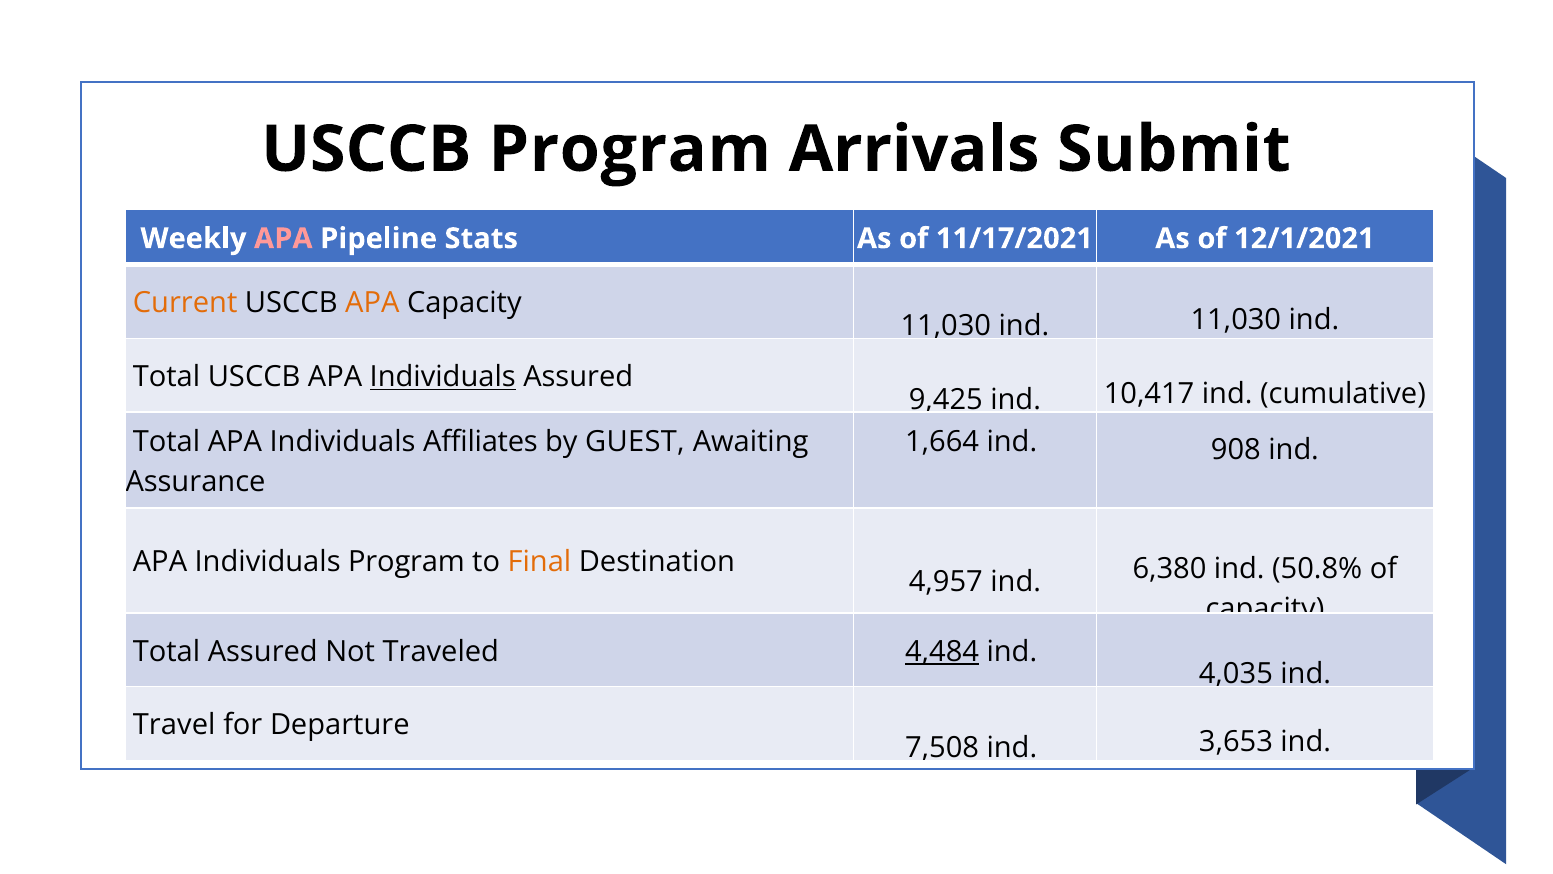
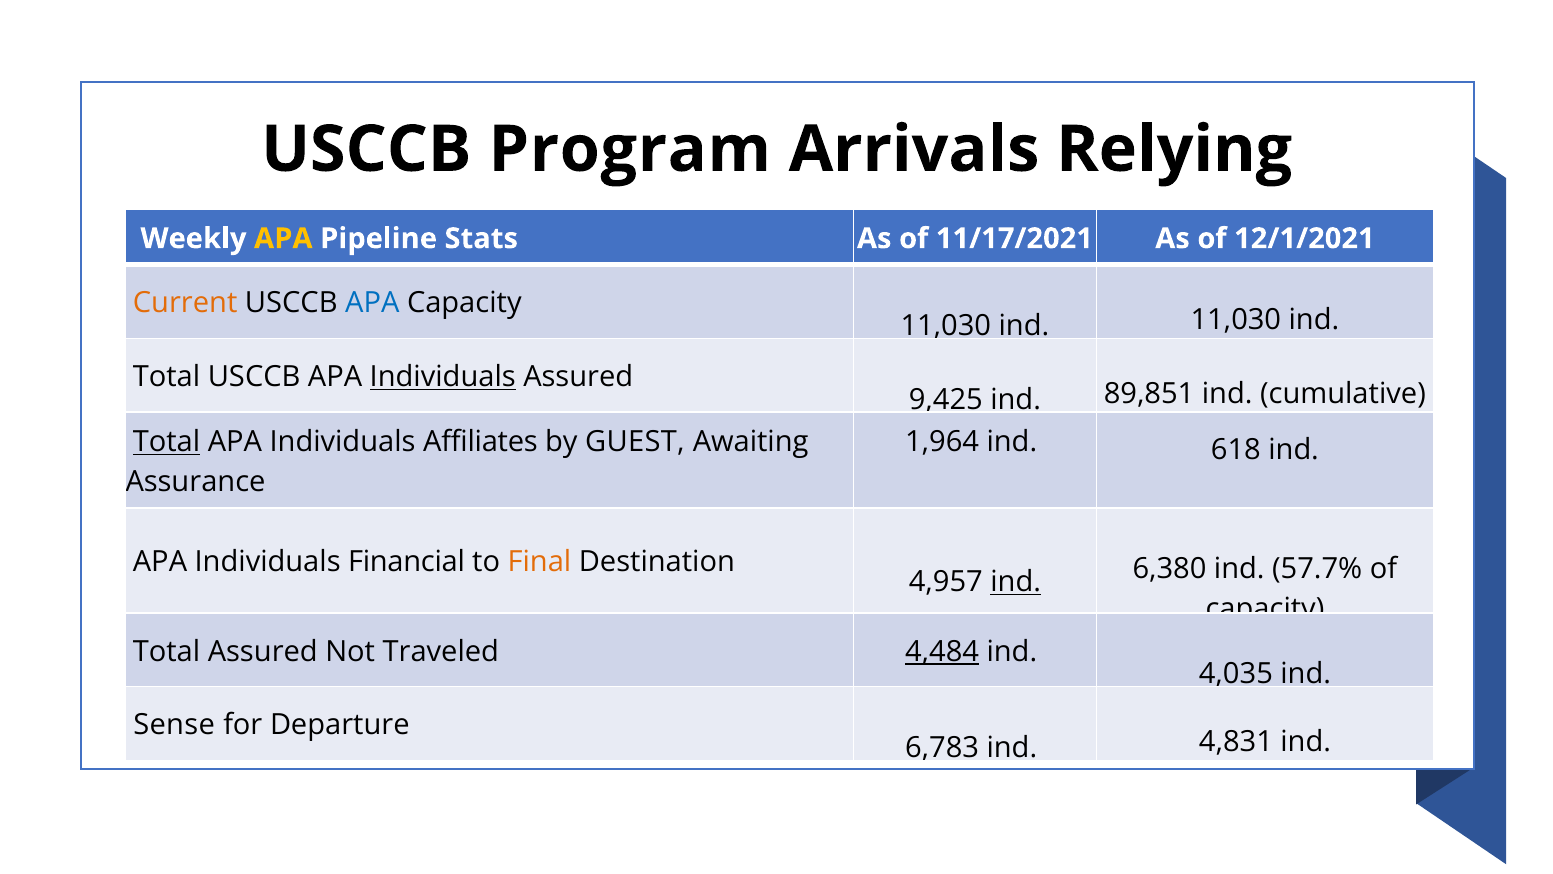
Submit: Submit -> Relying (1174, 149)
APA colour: pink -> yellow (283, 238)
APA colour: orange -> blue (372, 303)
10,417: 10,417 -> 89,851 (1149, 394)
Total underline: none -> present (167, 442)
1,664: 1,664 -> 1,964 (942, 442)
908: 908 -> 618 (1236, 450)
Individuals Program: Program -> Financial (407, 562)
ind underline: none -> present (1016, 582)
50.8%: 50.8% -> 57.7% (1317, 569)
Travel: Travel -> Sense (174, 725)
7,508: 7,508 -> 6,783 (942, 747)
3,653: 3,653 -> 4,831 (1236, 742)
